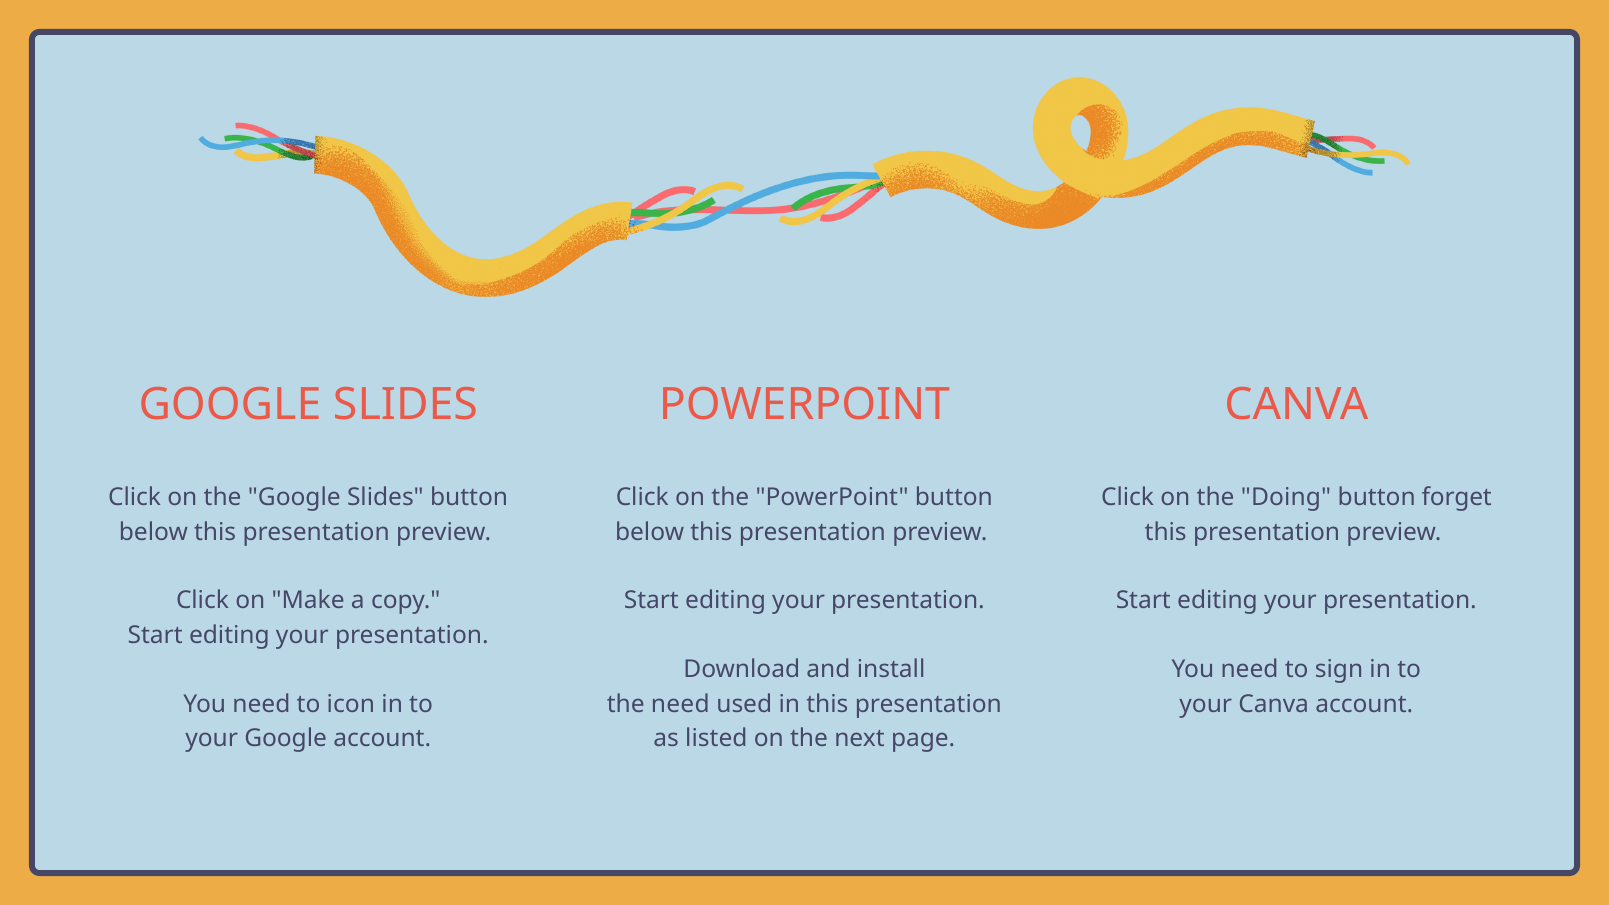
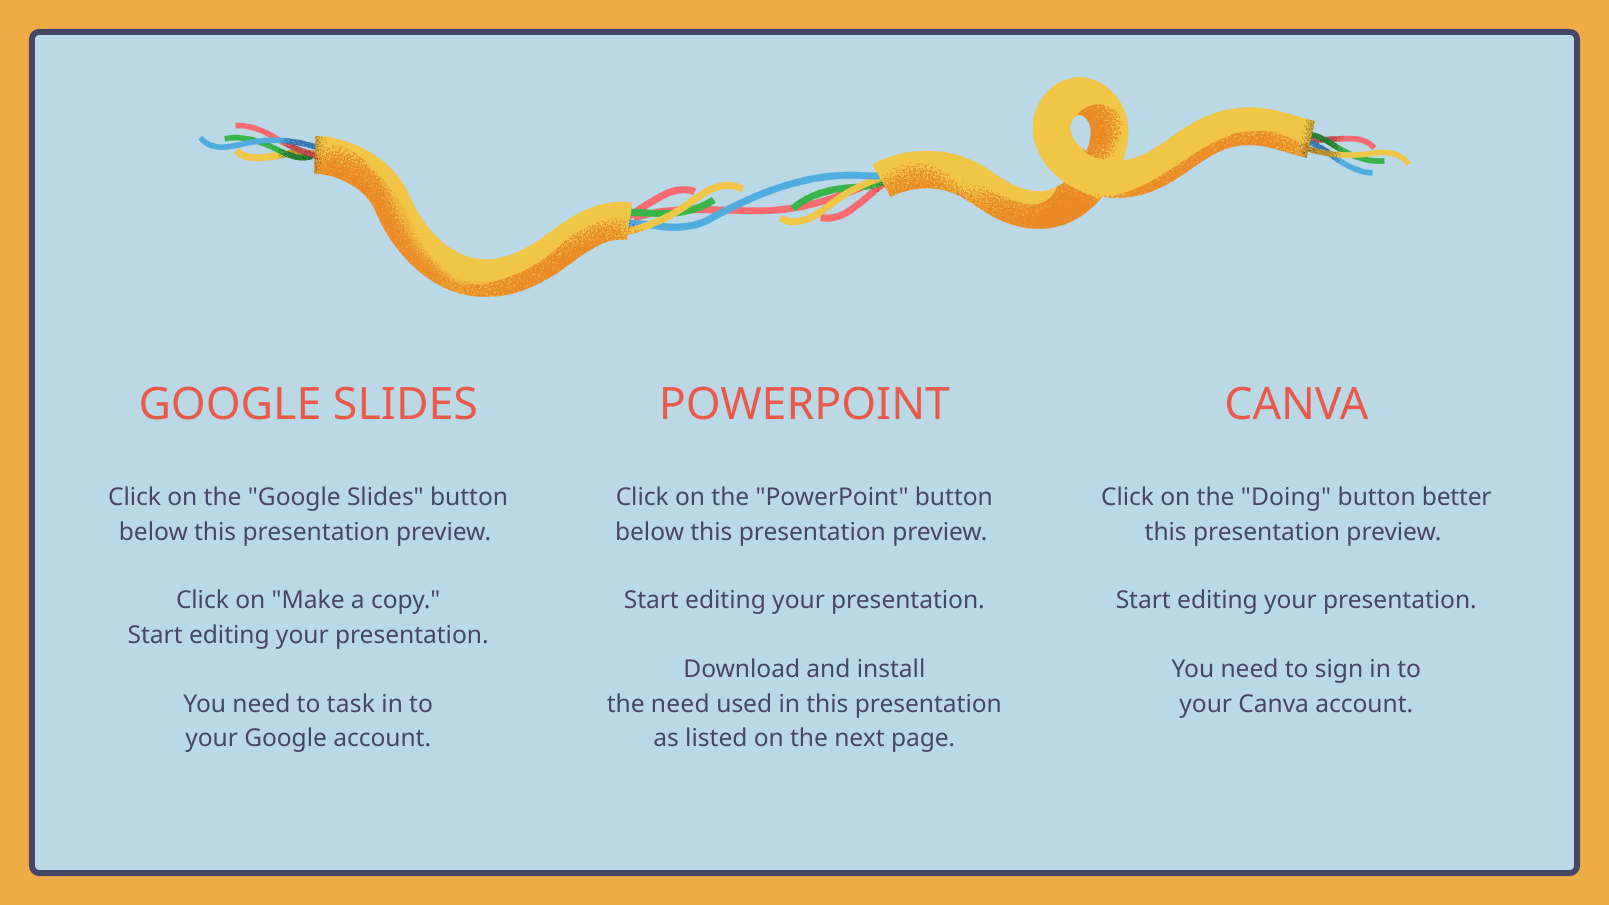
forget: forget -> better (1457, 498)
icon: icon -> task (351, 704)
